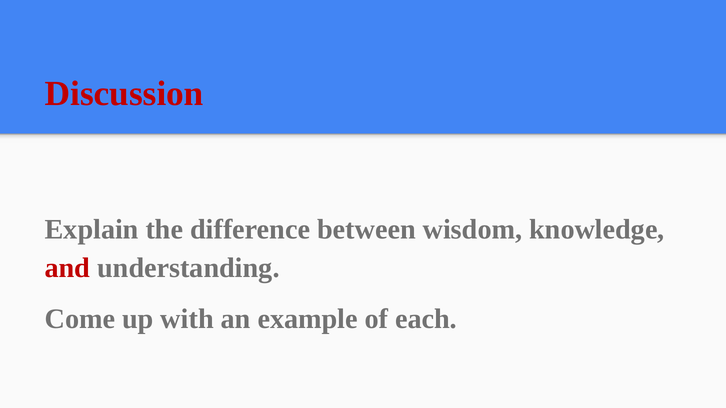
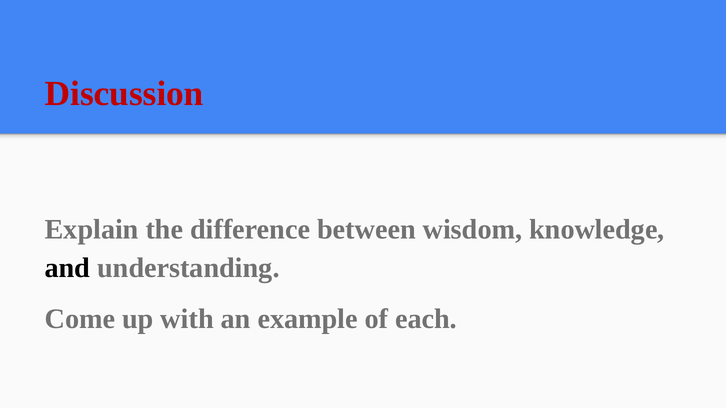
and colour: red -> black (67, 268)
